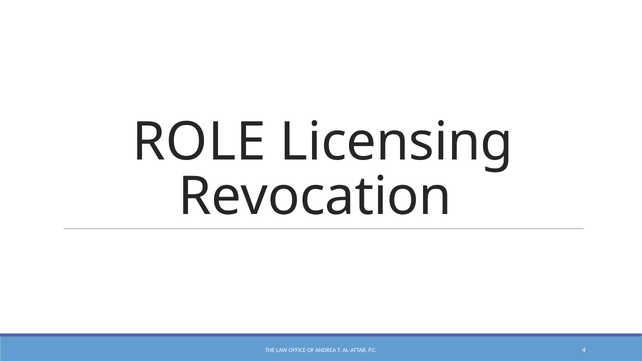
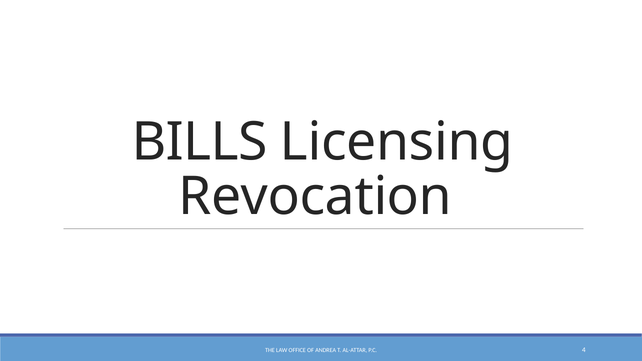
ROLE: ROLE -> BILLS (200, 142)
